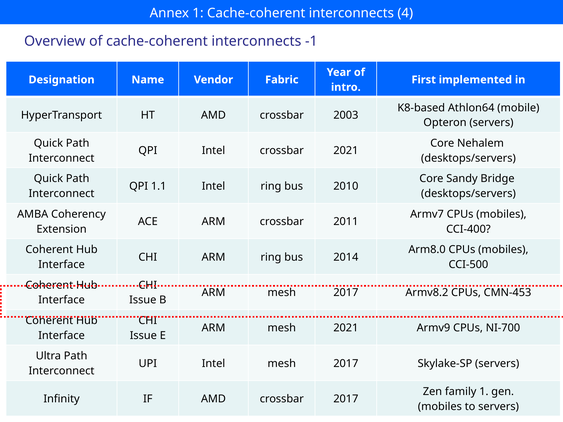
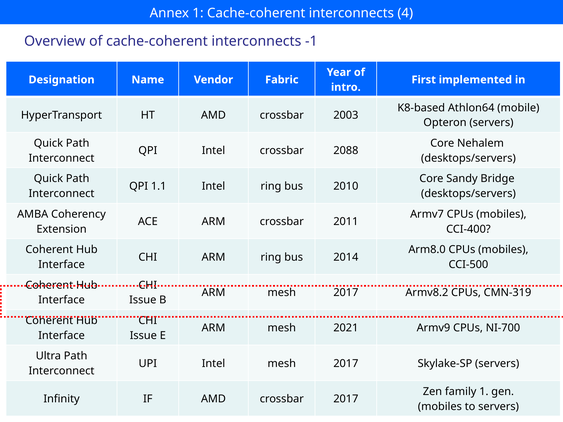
crossbar 2021: 2021 -> 2088 (346, 151)
CMN-453: CMN-453 -> CMN-319 (508, 293)
